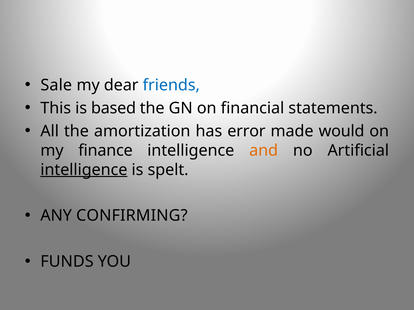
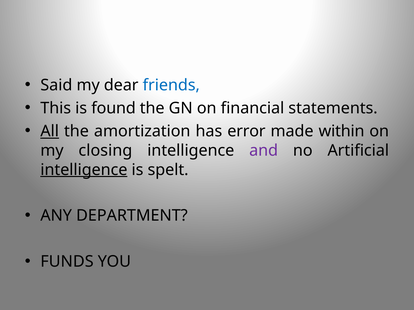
Sale: Sale -> Said (56, 85)
based: based -> found (114, 108)
All underline: none -> present (50, 131)
would: would -> within (342, 131)
finance: finance -> closing (105, 151)
and colour: orange -> purple (264, 151)
CONFIRMING: CONFIRMING -> DEPARTMENT (132, 216)
